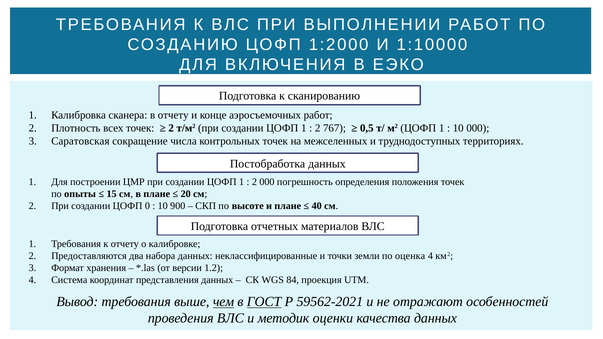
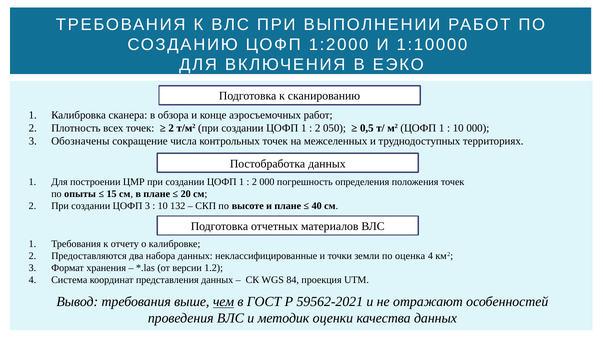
в отчету: отчету -> обзора (173, 115)
767: 767 -> 050 (335, 128)
Саратовская: Саратовская -> Обозначены (80, 141)
ЦОФП 0: 0 -> 3 (147, 206)
900: 900 -> 132 (178, 206)
ГОСТ underline: present -> none (264, 302)
